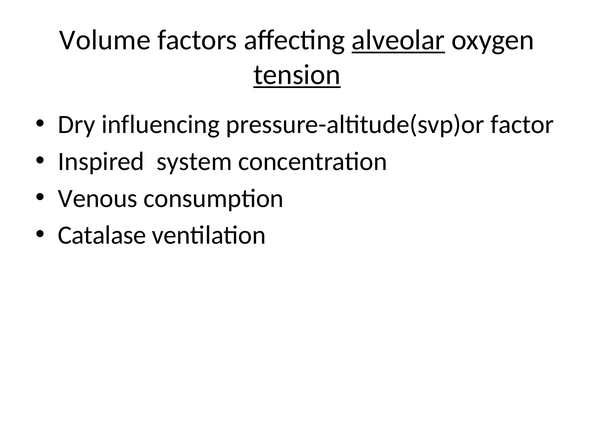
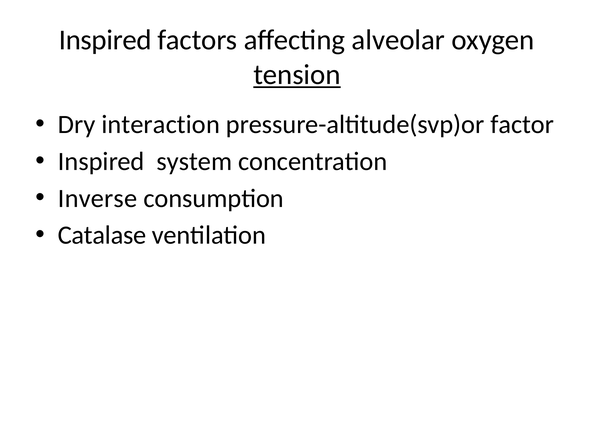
Volume: Volume -> Inspired (105, 40)
alveolar underline: present -> none (398, 40)
influencing: influencing -> interaction (161, 125)
Venous: Venous -> Inverse (98, 199)
